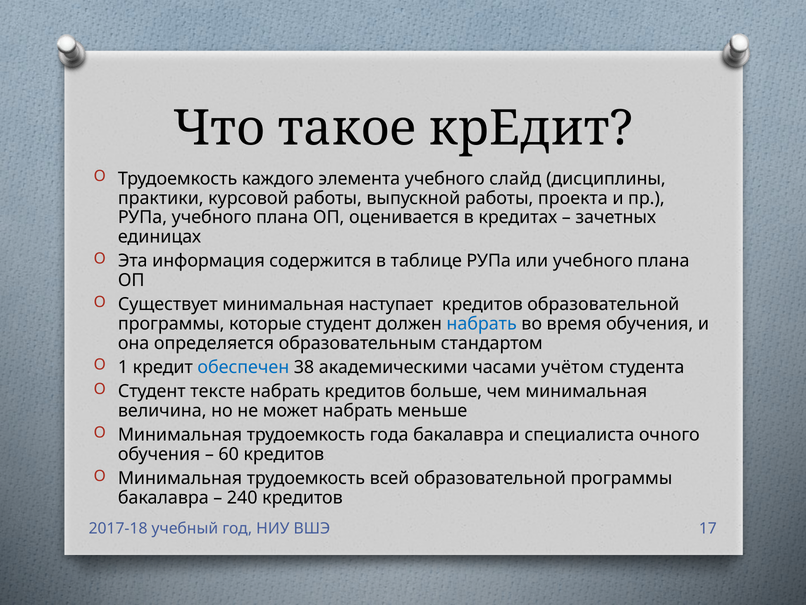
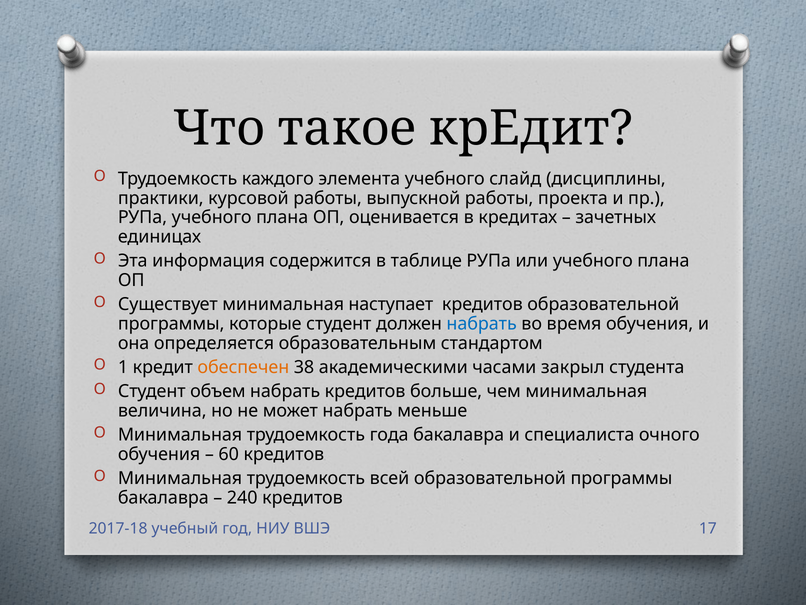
обеспечен colour: blue -> orange (243, 367)
учётом: учётом -> закрыл (573, 367)
тексте: тексте -> объем (218, 391)
